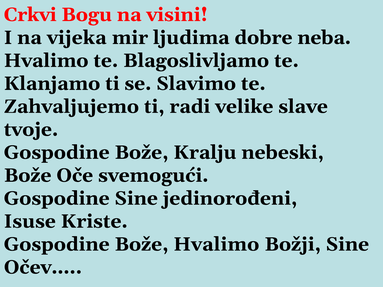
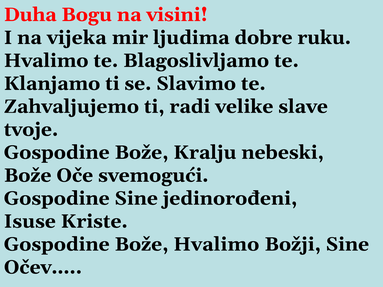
Crkvi: Crkvi -> Duha (30, 15)
neba: neba -> ruku (324, 38)
